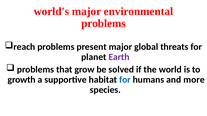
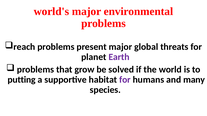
growth: growth -> putting (22, 80)
for colour: blue -> purple (125, 80)
more: more -> many (194, 80)
